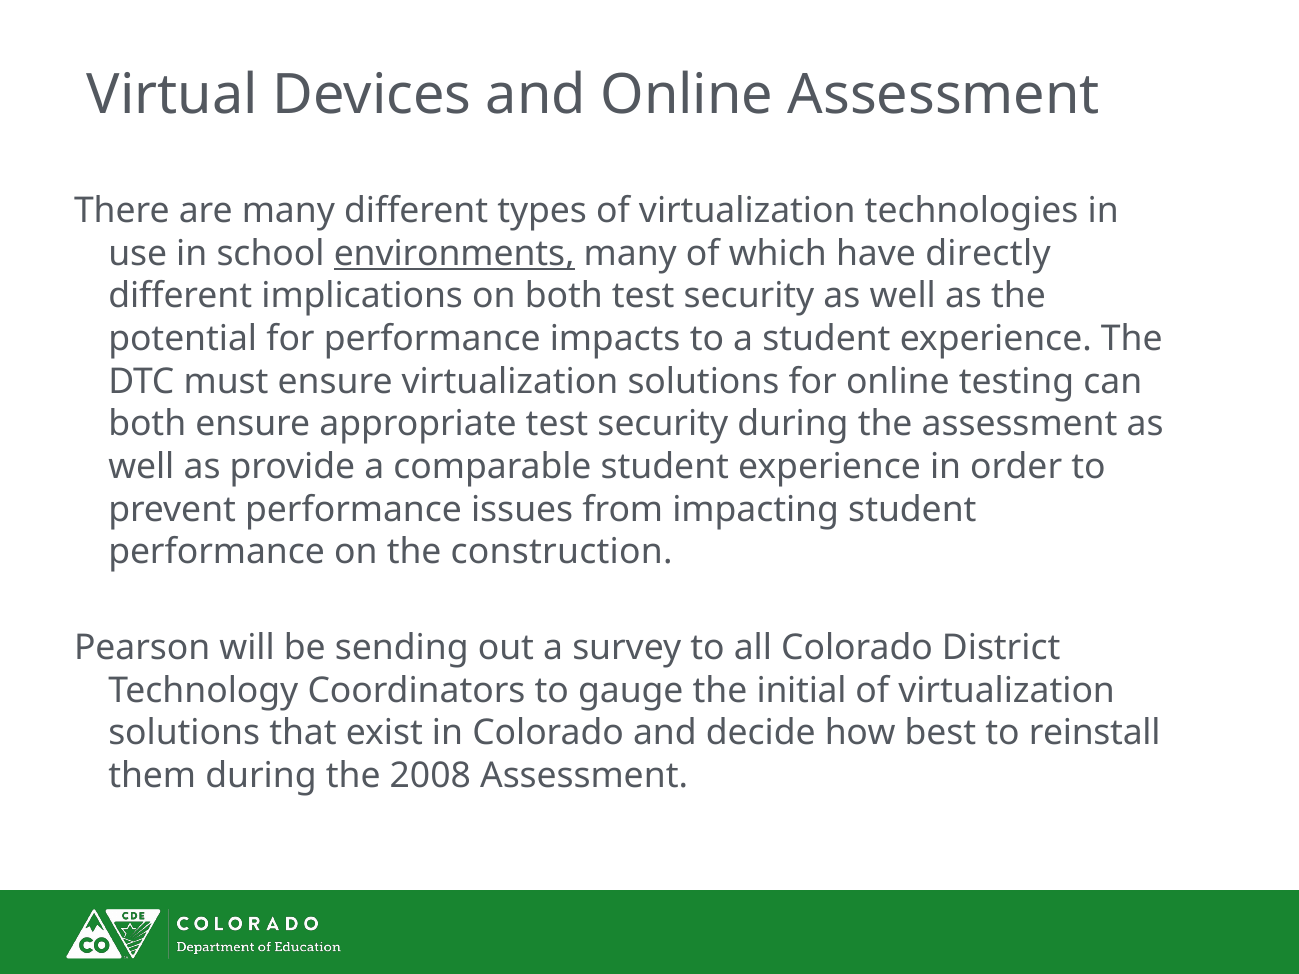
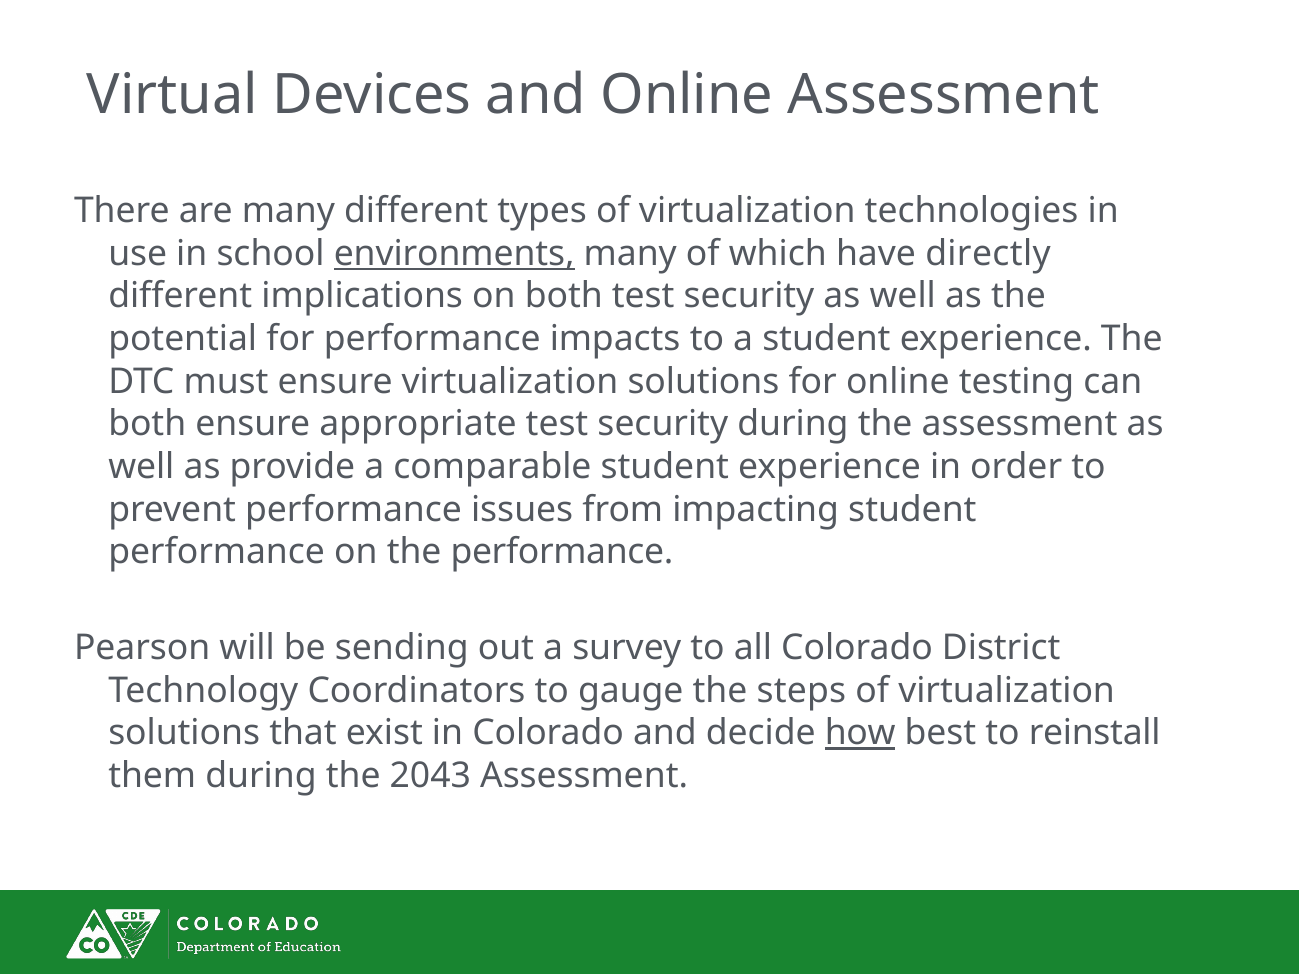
the construction: construction -> performance (562, 552)
initial: initial -> steps (801, 691)
how underline: none -> present (860, 733)
2008: 2008 -> 2043 (430, 776)
